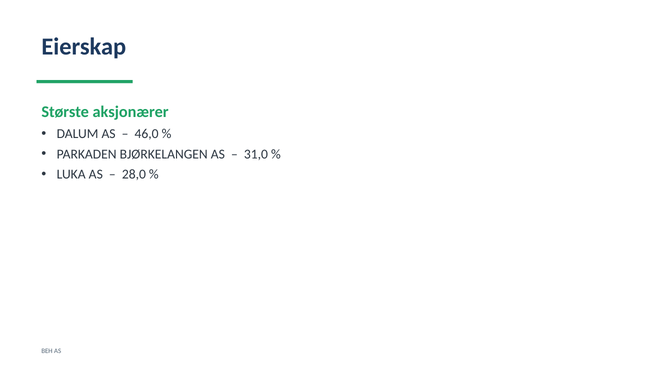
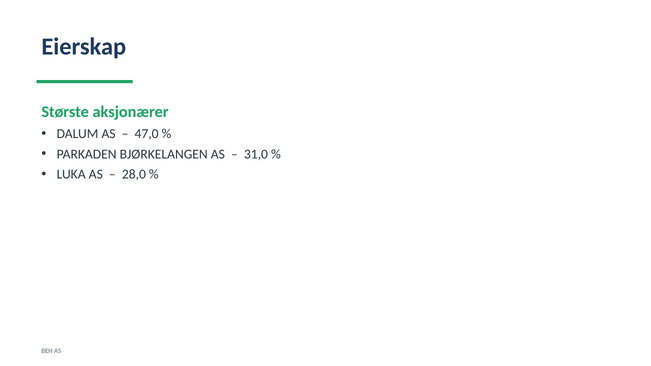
46,0: 46,0 -> 47,0 (147, 134)
